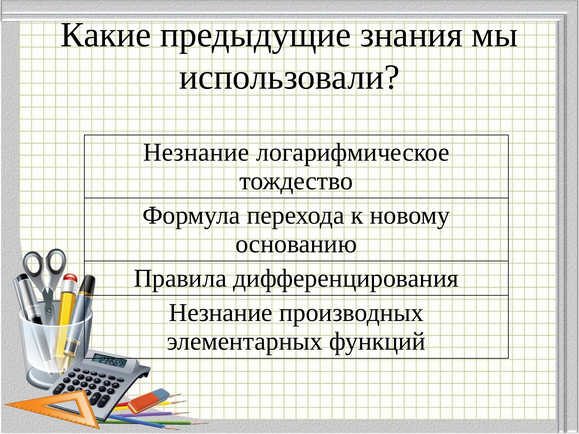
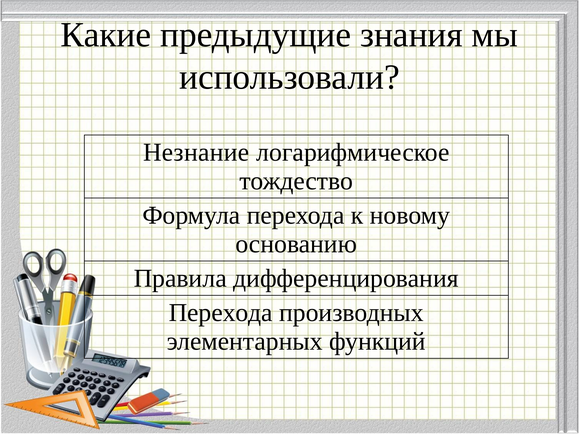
Незнание: Незнание -> Перехода (221, 313)
